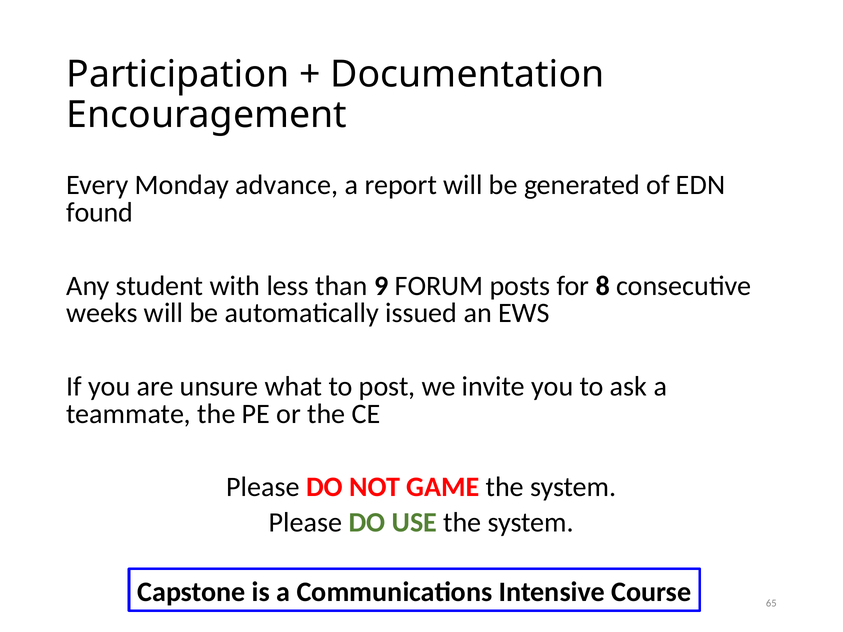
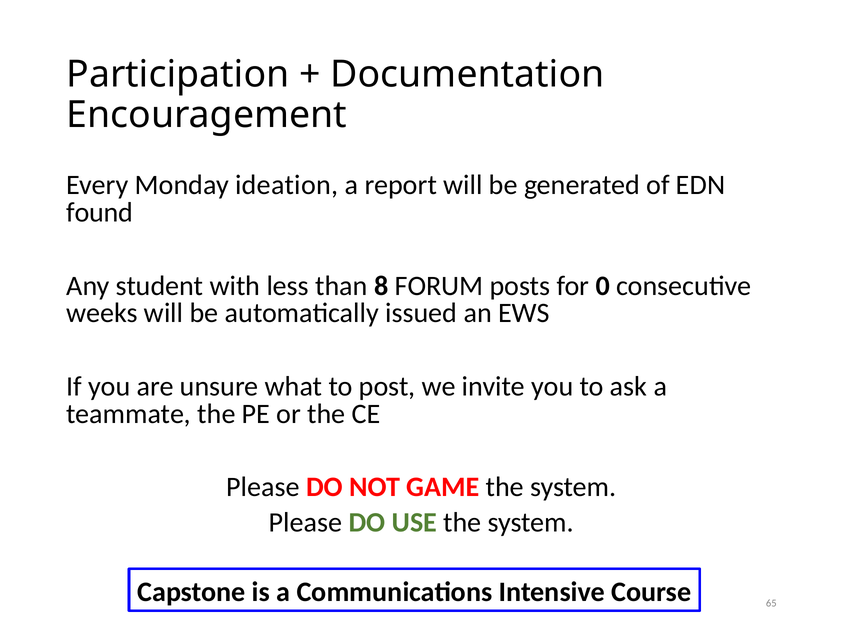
advance: advance -> ideation (287, 185)
9: 9 -> 8 (381, 286)
8: 8 -> 0 (603, 286)
